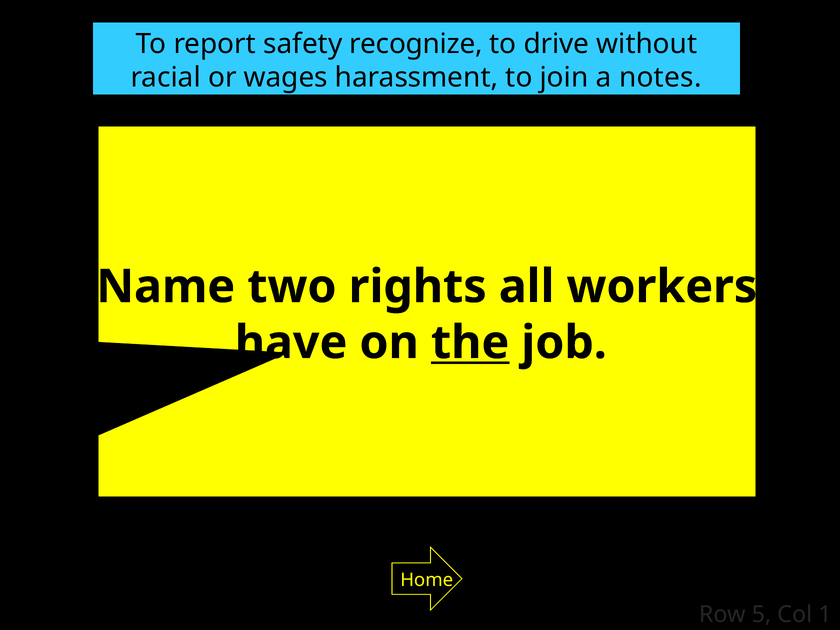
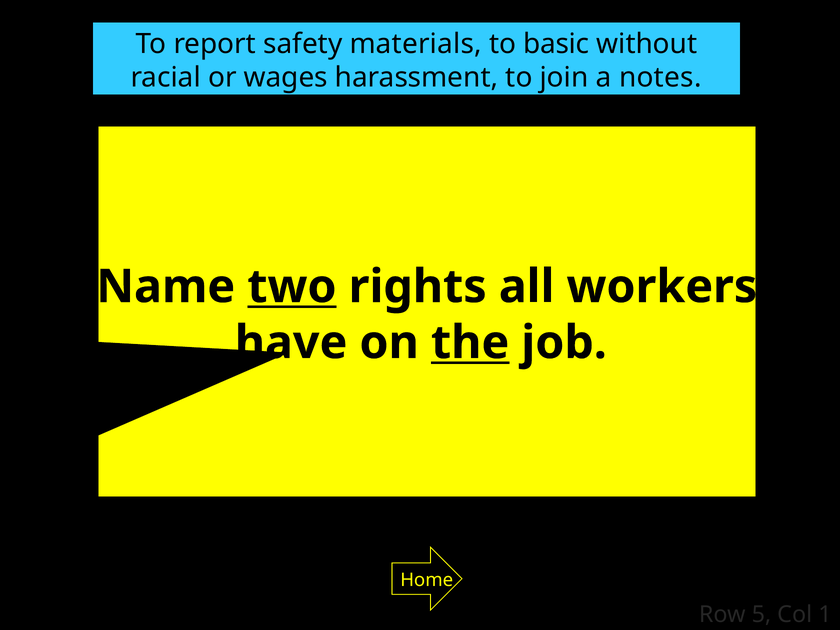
recognize: recognize -> materials (416, 44)
drive: drive -> basic (556, 44)
two underline: none -> present (292, 287)
